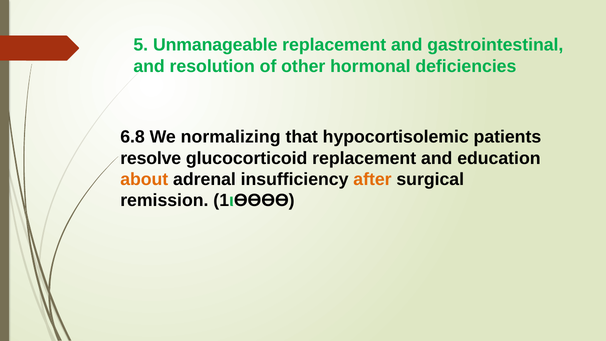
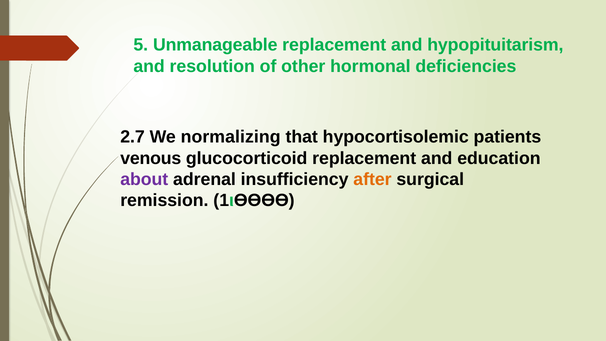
gastrointestinal: gastrointestinal -> hypopituitarism (495, 45)
6.8: 6.8 -> 2.7 (133, 137)
resolve: resolve -> venous (151, 158)
about colour: orange -> purple (144, 179)
